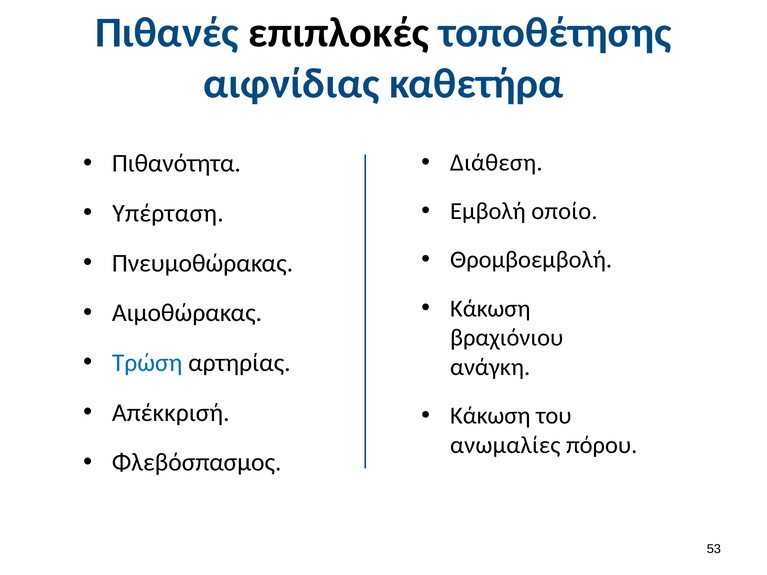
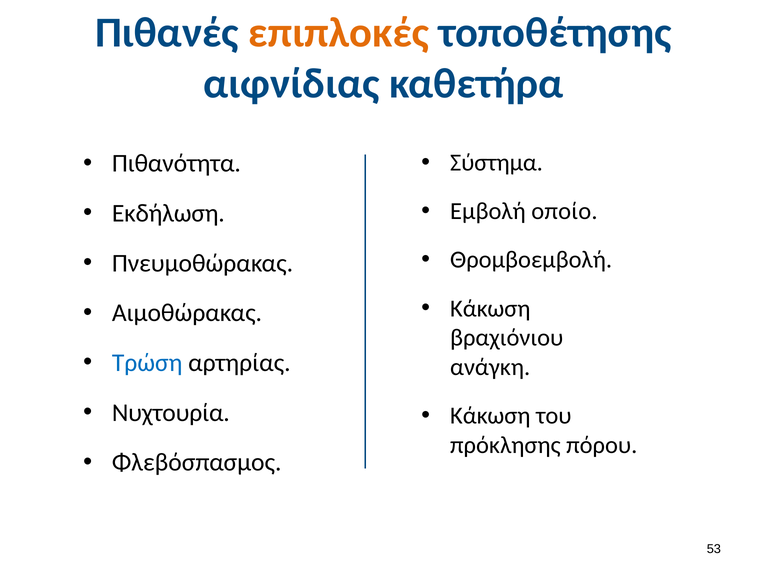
επιπλοκές colour: black -> orange (339, 32)
Διάθεση: Διάθεση -> Σύστημα (497, 163)
Υπέρταση: Υπέρταση -> Εκδήλωση (168, 213)
Απέκκρισή: Απέκκρισή -> Νυχτουρία (171, 413)
ανωμαλίες: ανωμαλίες -> πρόκλησης (505, 445)
